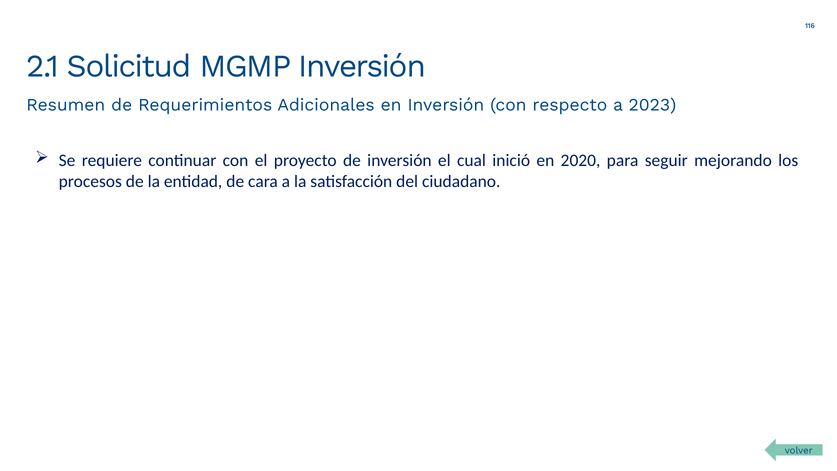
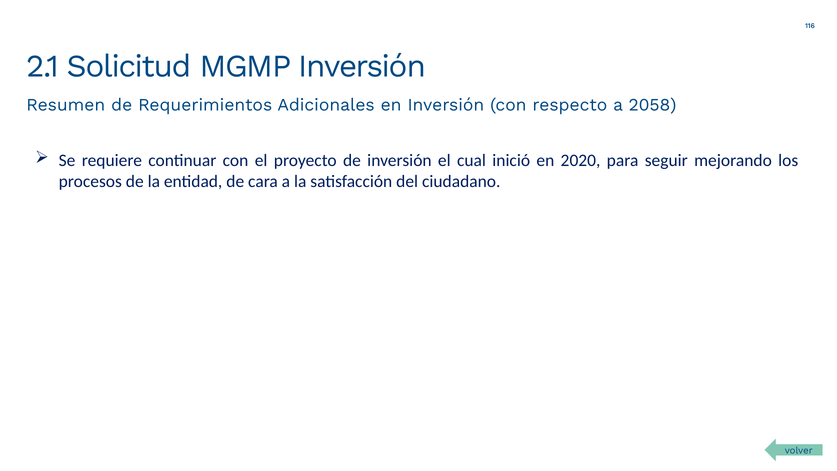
2023: 2023 -> 2058 (652, 105)
